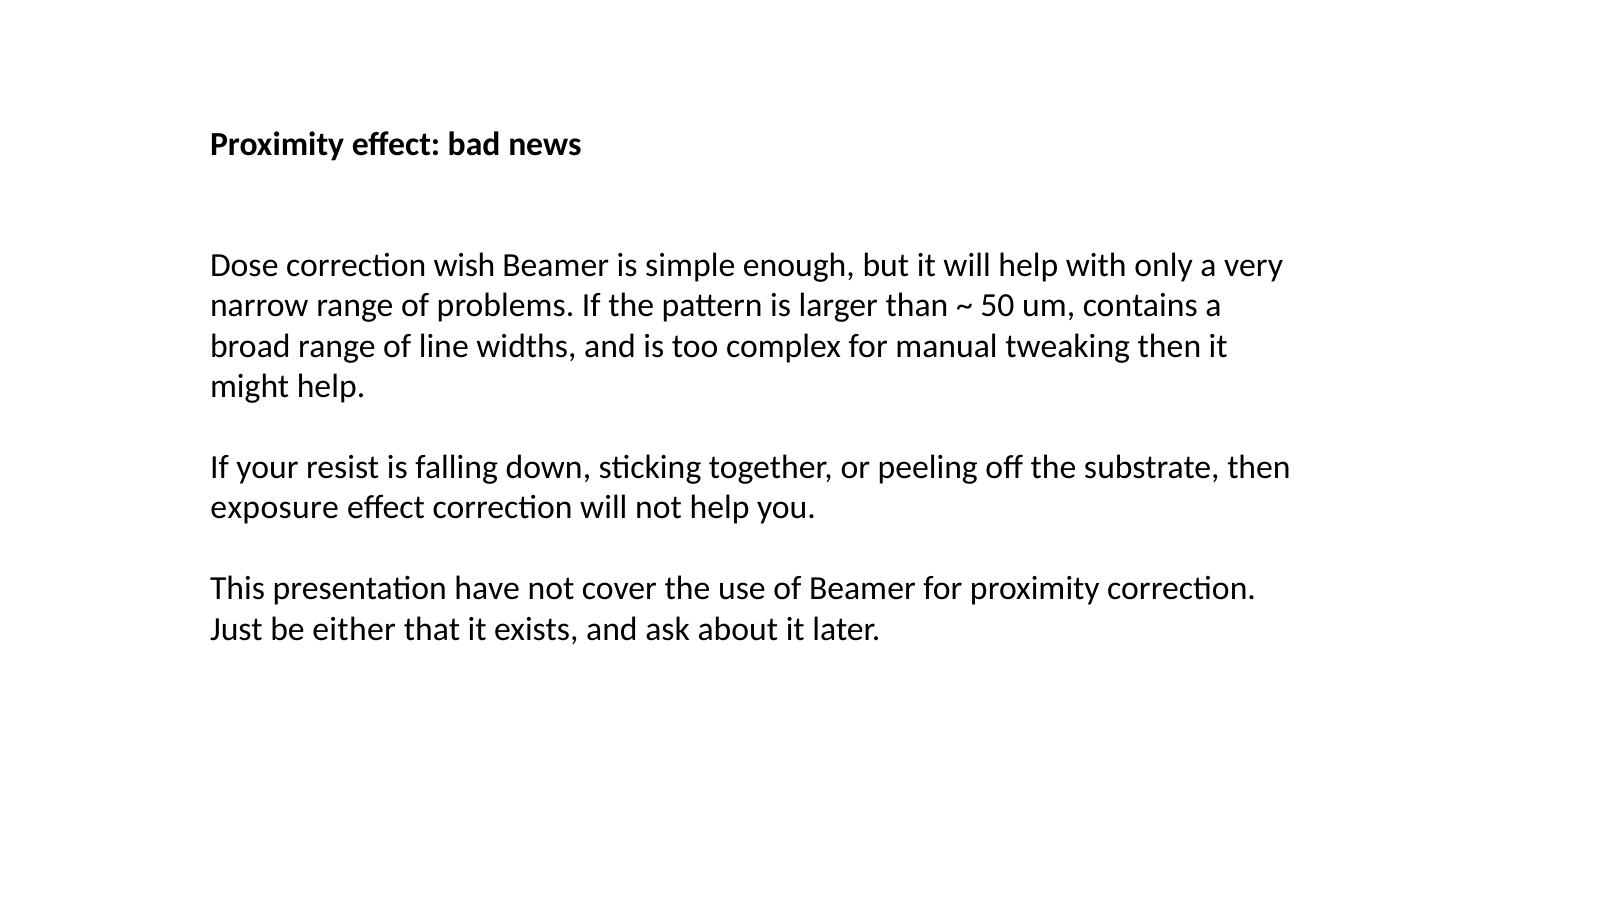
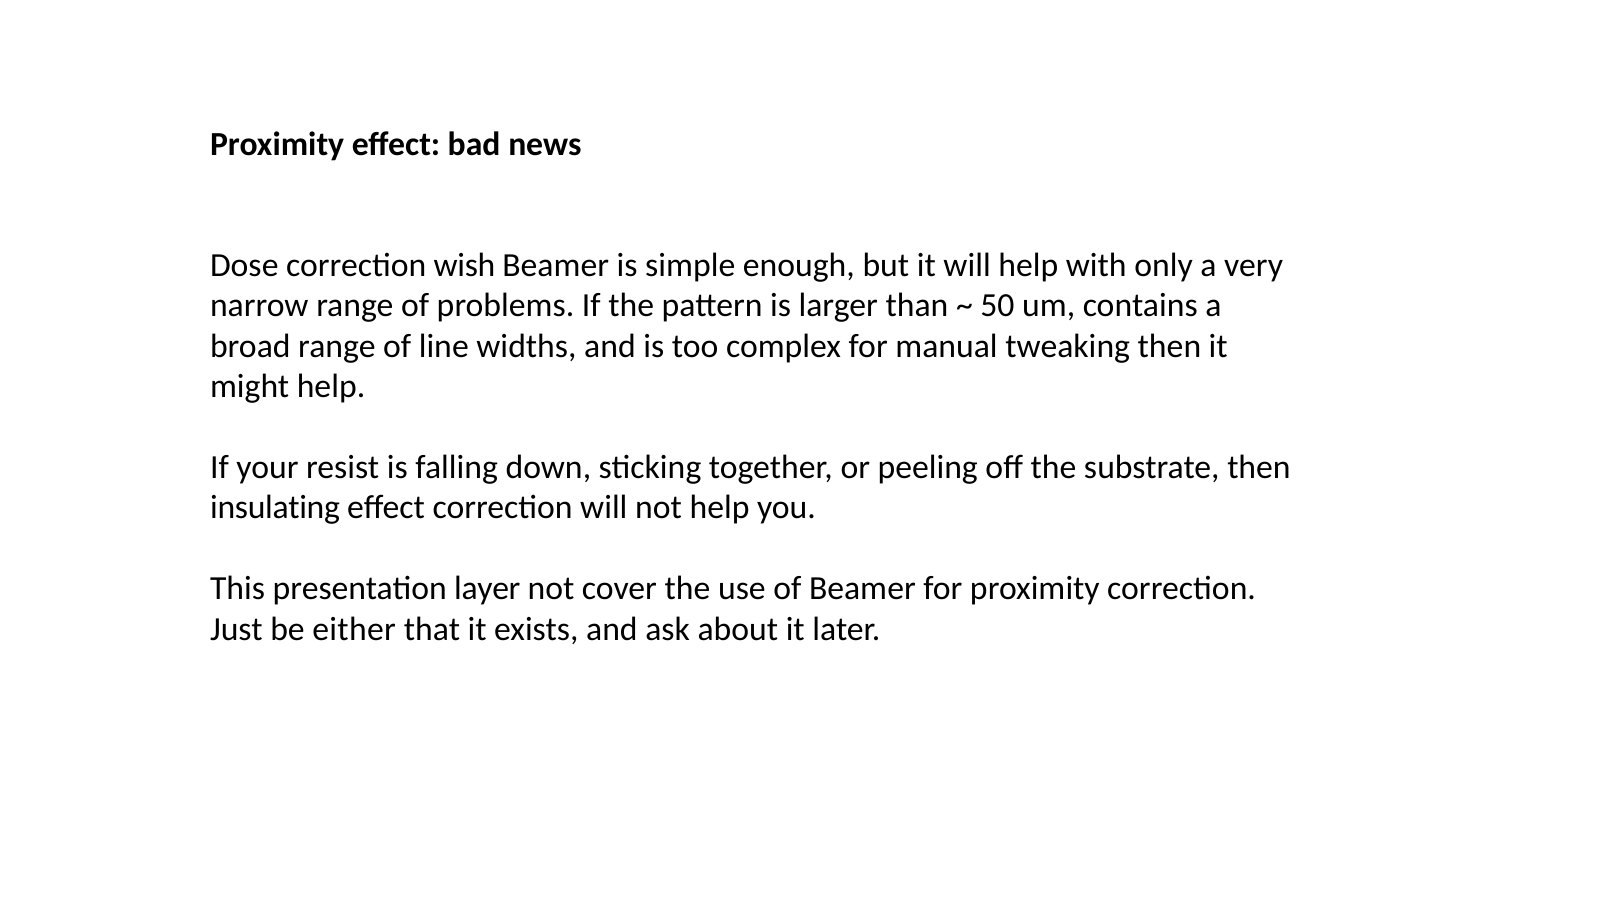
exposure: exposure -> insulating (275, 508)
have: have -> layer (487, 588)
